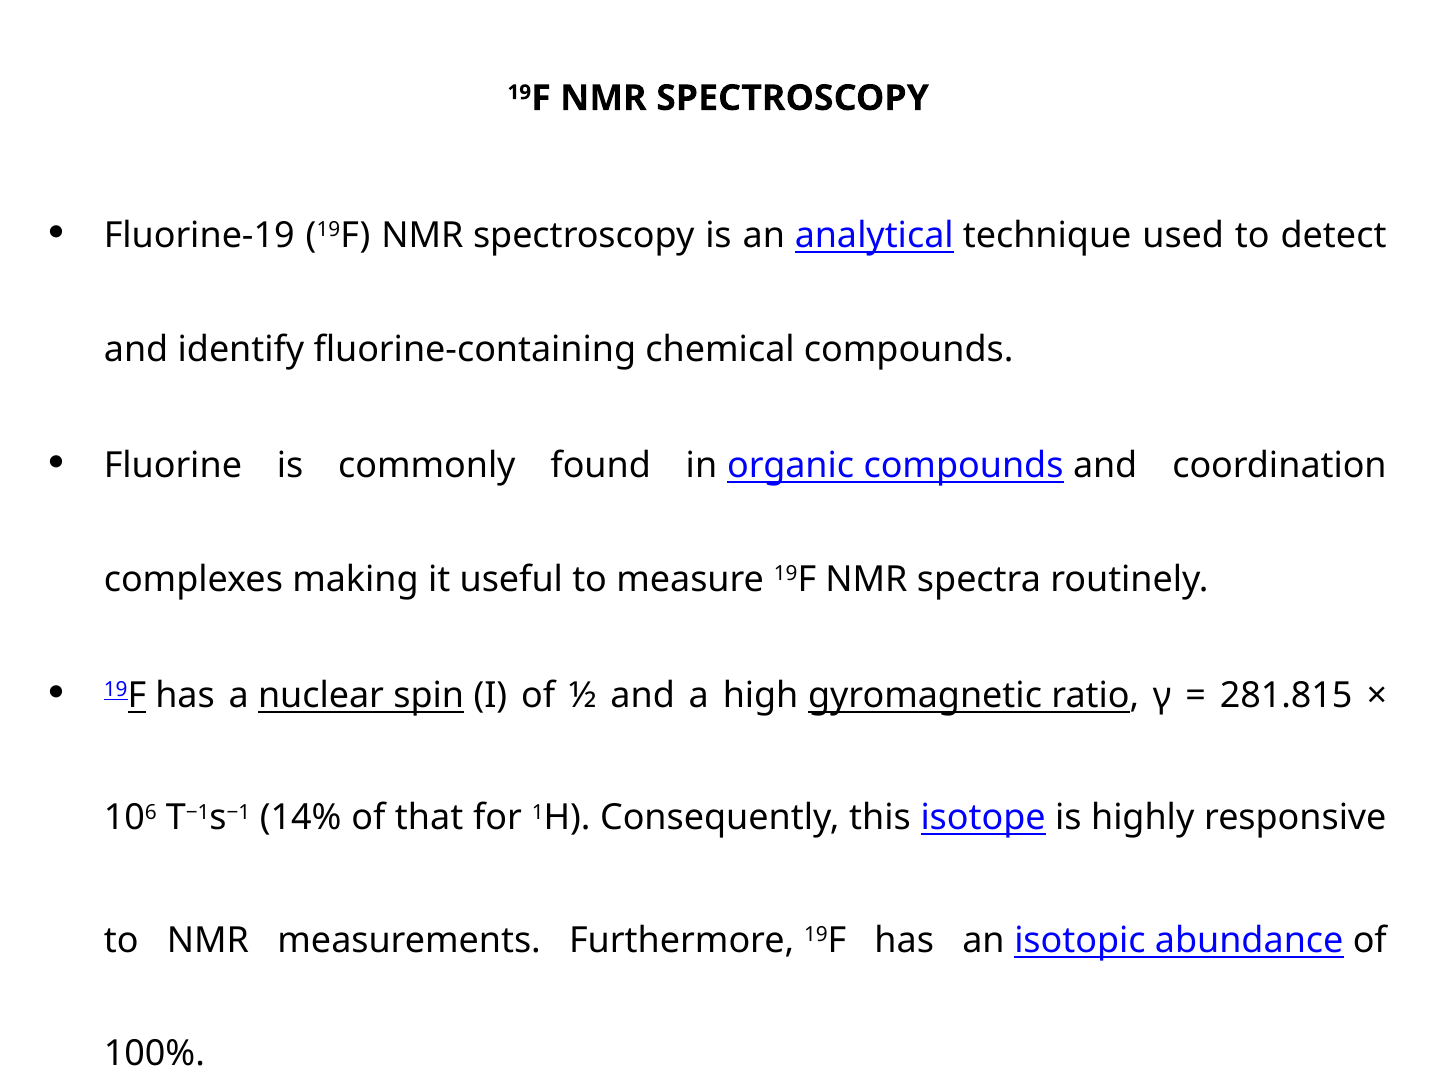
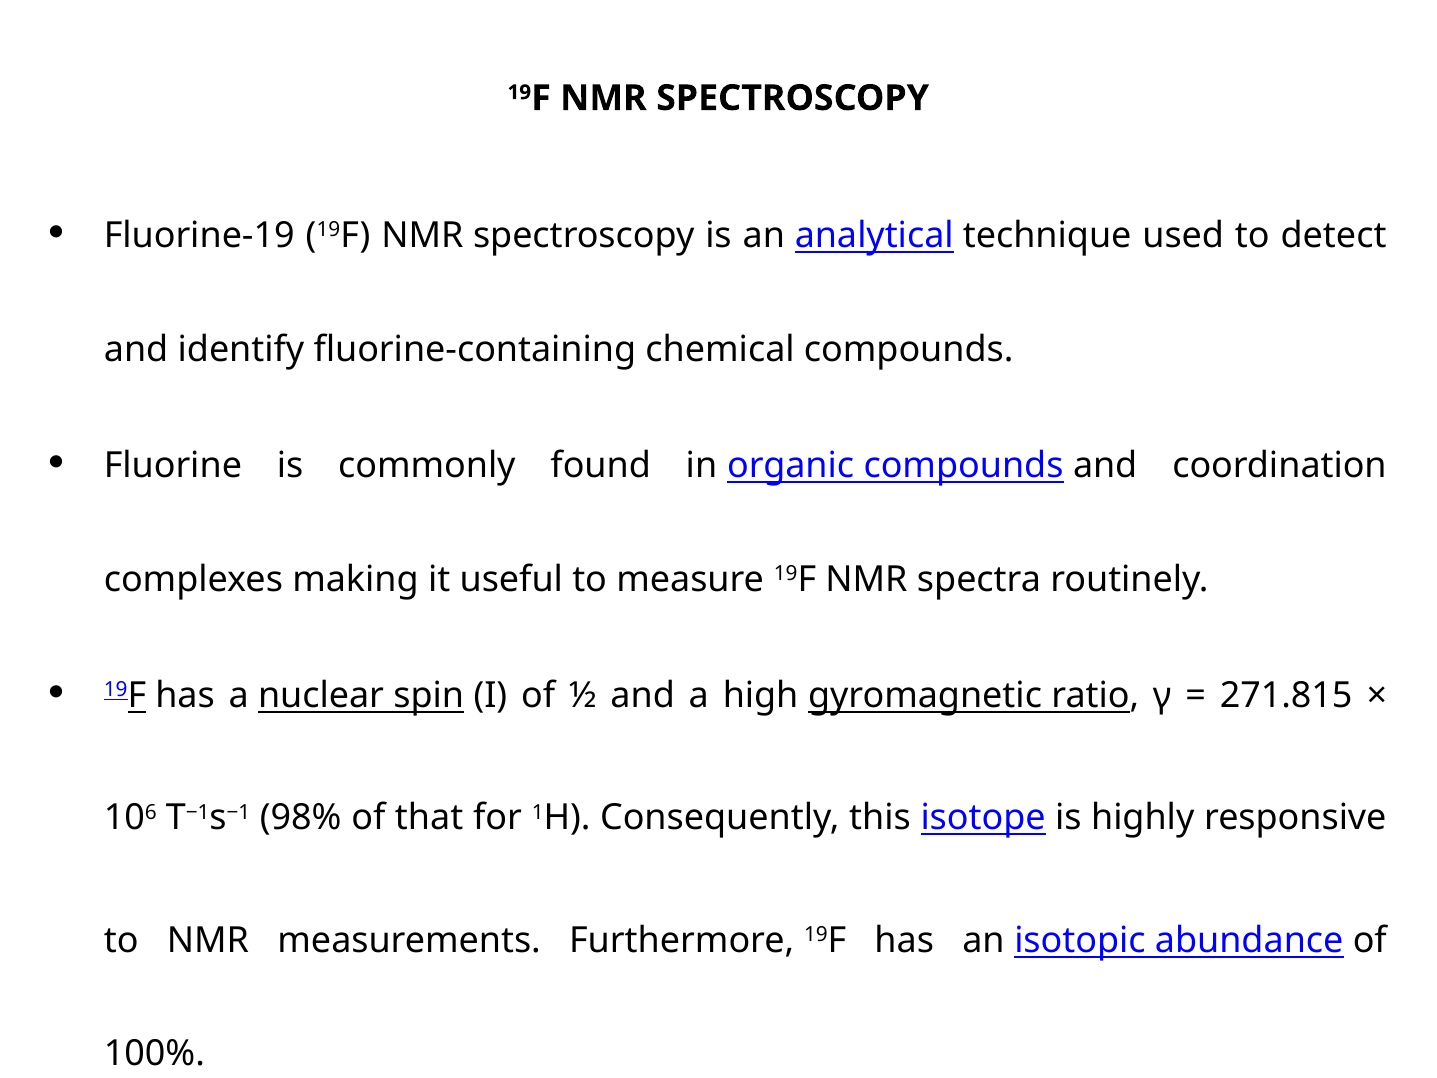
281.815: 281.815 -> 271.815 (1286, 696)
14%: 14% -> 98% (301, 818)
